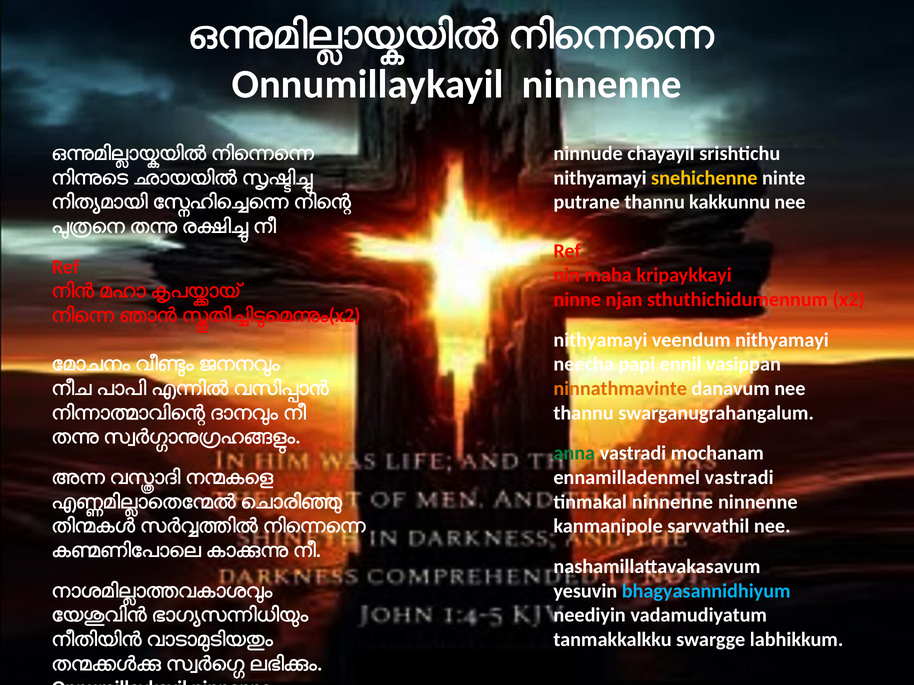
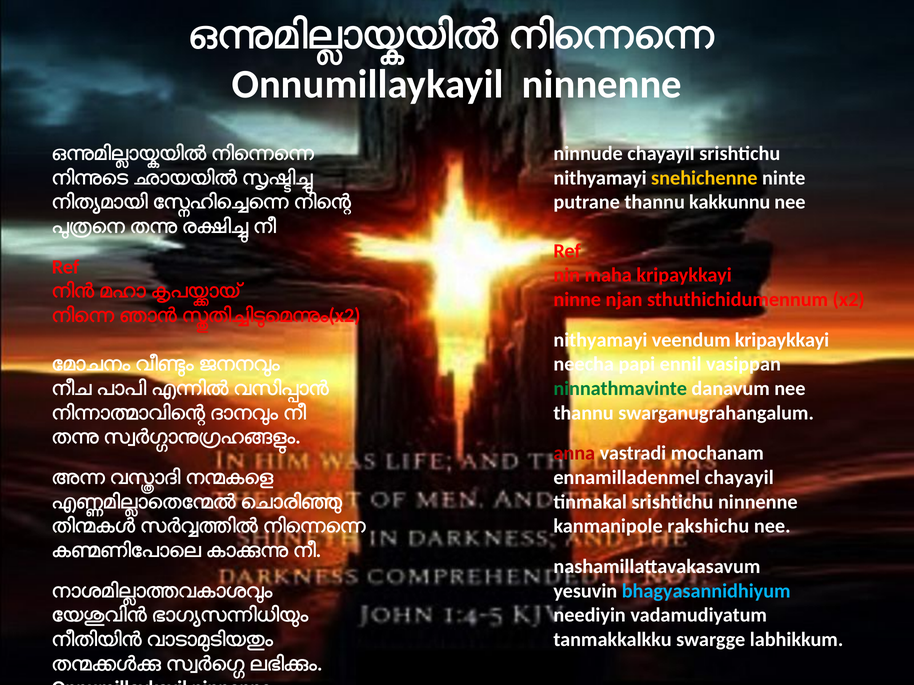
veendum nithyamayi: nithyamayi -> kripaykkayi (782, 340)
ninnathmavinte colour: orange -> green (620, 389)
anna colour: green -> red (574, 454)
ennamilladenmel vastradi: vastradi -> chayayil (739, 478)
tinmakal ninnenne: ninnenne -> srishtichu (672, 502)
sarvvathil: sarvvathil -> rakshichu (708, 527)
